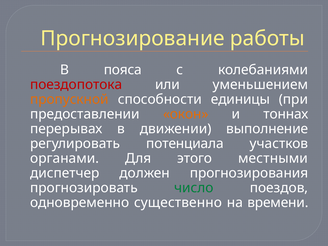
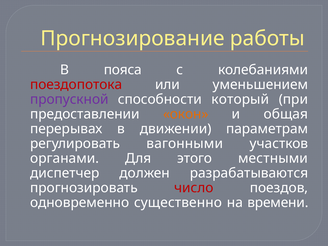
пропускной colour: orange -> purple (69, 99)
единицы: единицы -> который (240, 99)
тоннах: тоннах -> общая (286, 114)
выполнение: выполнение -> параметрам (267, 129)
потенциала: потенциала -> вагонными (185, 144)
прогнозирования: прогнозирования -> разрабатываются (249, 173)
число colour: green -> red (194, 188)
